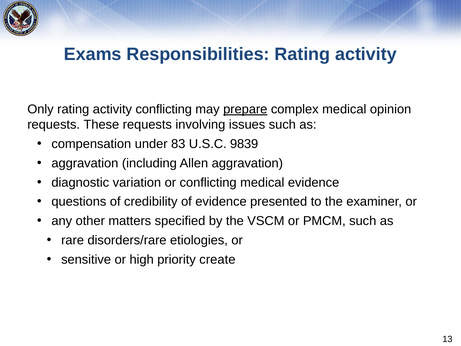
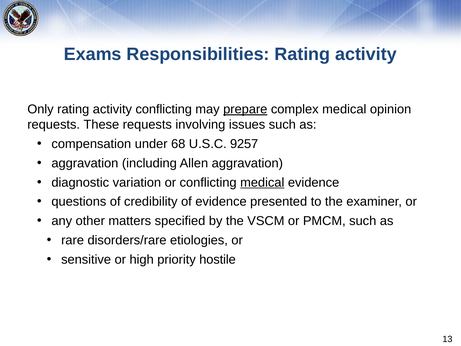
83: 83 -> 68 (178, 144)
9839: 9839 -> 9257 (244, 144)
medical underline: none -> present (262, 182)
create: create -> hostile (218, 259)
